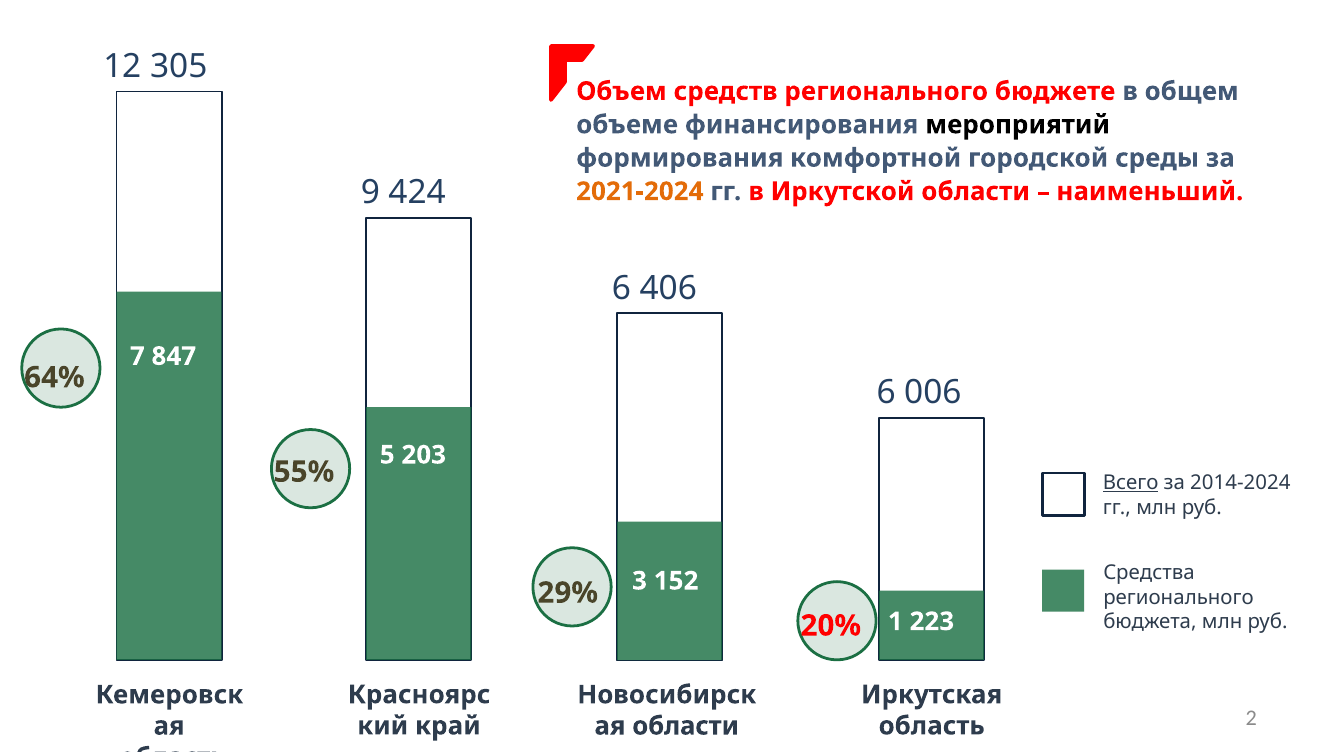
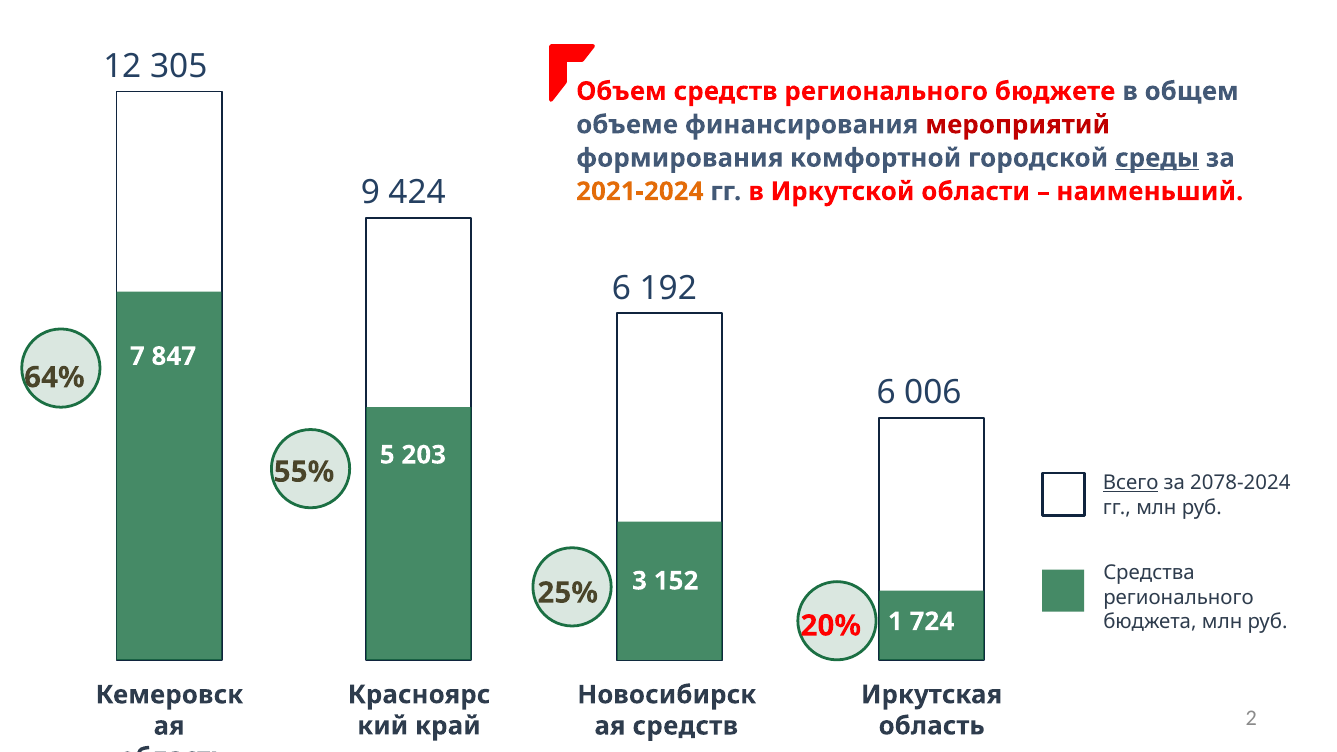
мероприятий colour: black -> red (1018, 125)
среды underline: none -> present (1157, 158)
406: 406 -> 192 (668, 288)
2014-2024: 2014-2024 -> 2078-2024 (1240, 483)
29%: 29% -> 25% (568, 593)
223: 223 -> 724 (932, 622)
области: области -> средств (685, 726)
